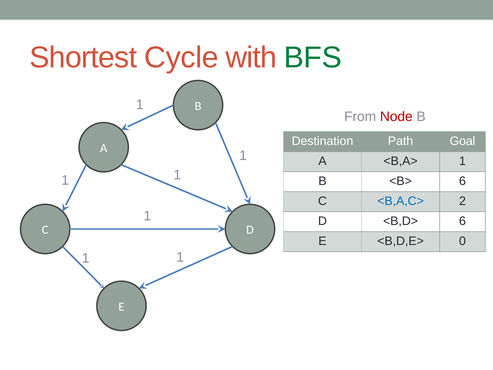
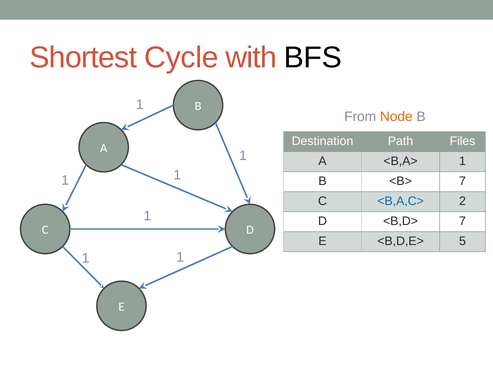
BFS colour: green -> black (313, 58)
Node colour: red -> orange (396, 117)
Goal: Goal -> Files (462, 141)
<B> 6: 6 -> 7 (462, 181)
<B,D> 6: 6 -> 7 (462, 221)
0: 0 -> 5 (462, 241)
